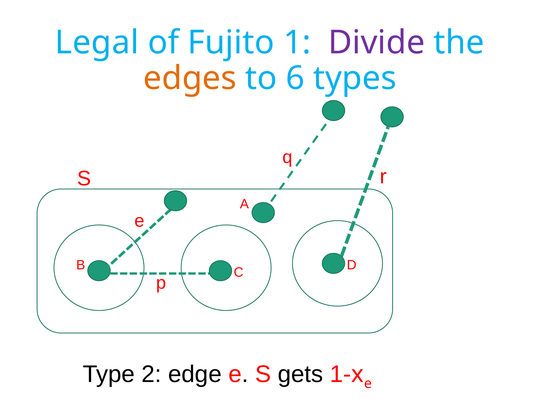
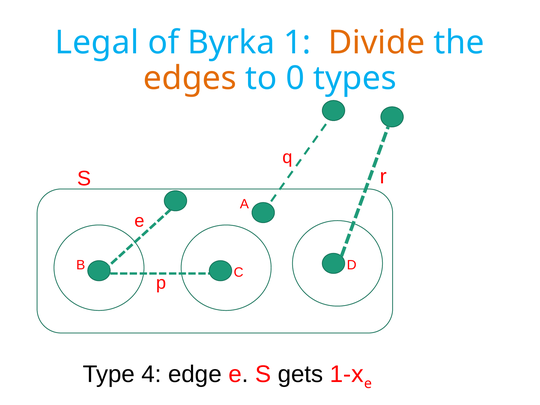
Fujito: Fujito -> Byrka (231, 43)
Divide colour: purple -> orange (377, 43)
6: 6 -> 0 (295, 78)
2: 2 -> 4 (152, 374)
